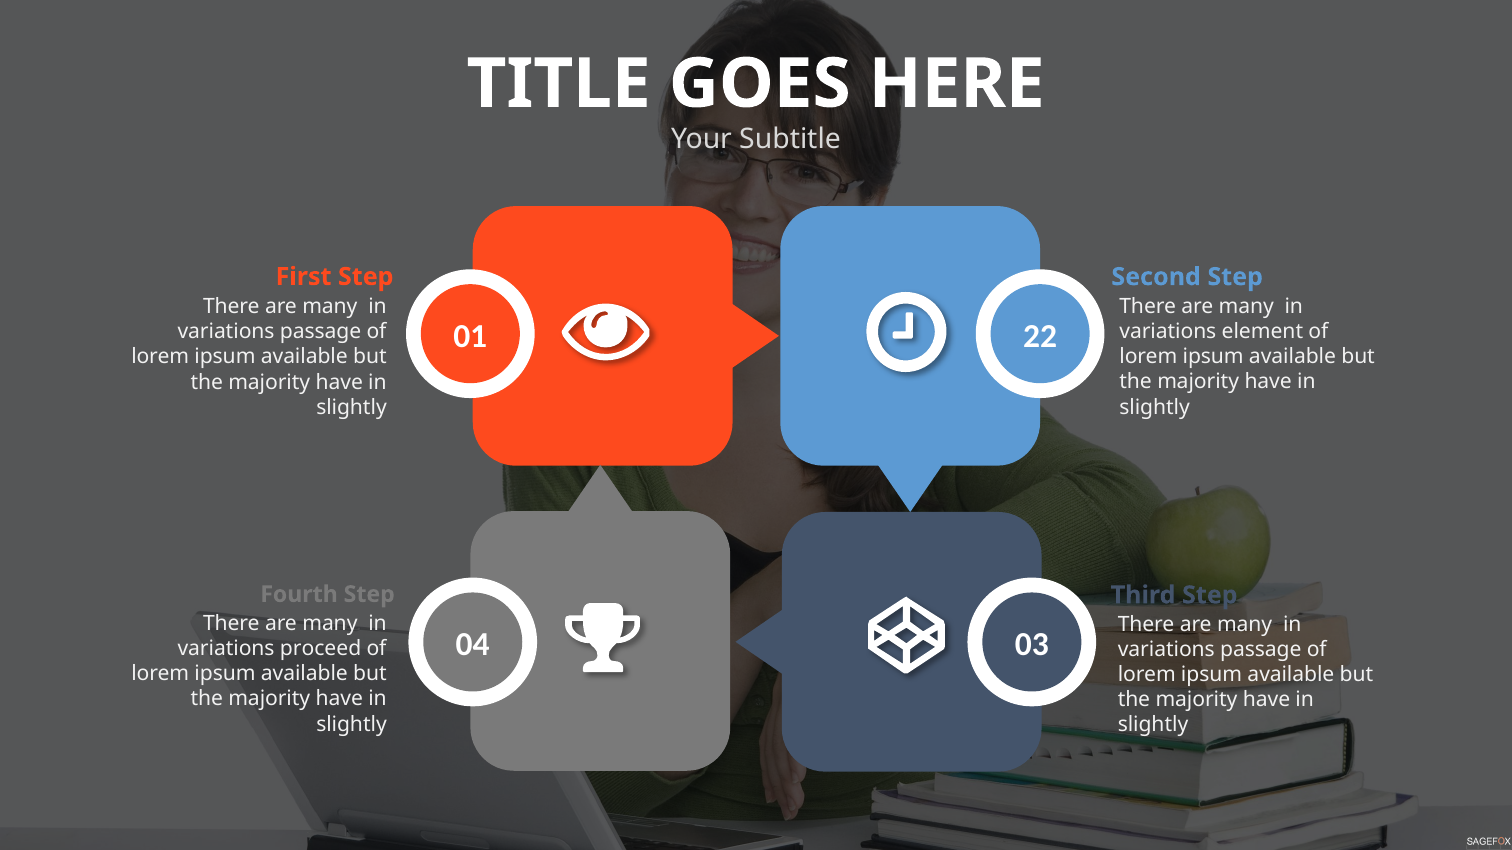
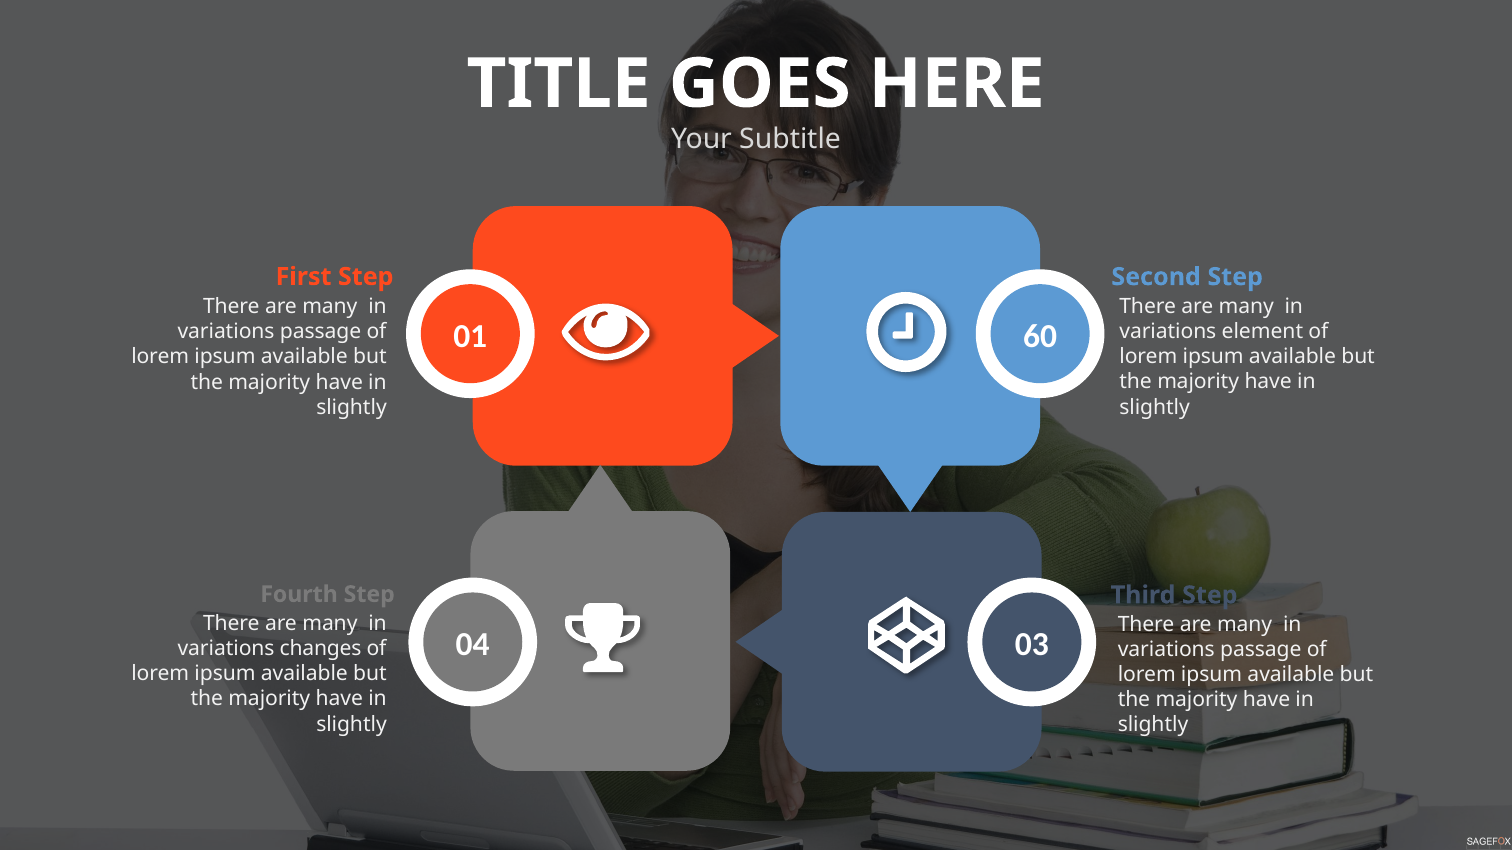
22: 22 -> 60 (1040, 336)
proceed: proceed -> changes (321, 649)
